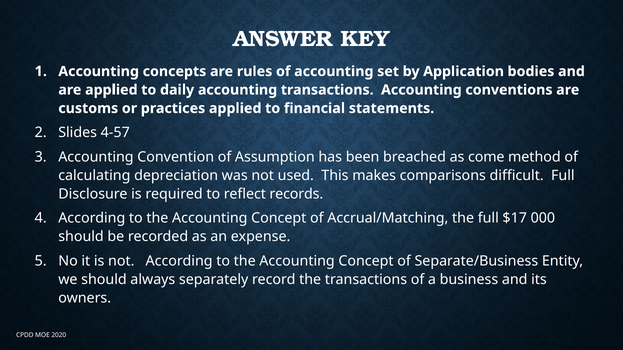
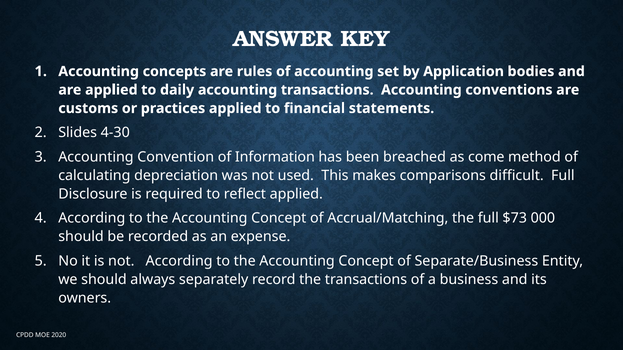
4-57: 4-57 -> 4-30 (115, 133)
Assumption: Assumption -> Information (275, 157)
reflect records: records -> applied (296, 194)
$17: $17 -> $73 (515, 218)
